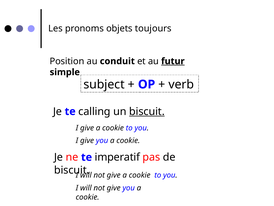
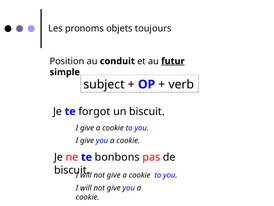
calling: calling -> forgot (94, 111)
biscuit underline: present -> none (147, 111)
imperatif: imperatif -> bonbons (117, 157)
